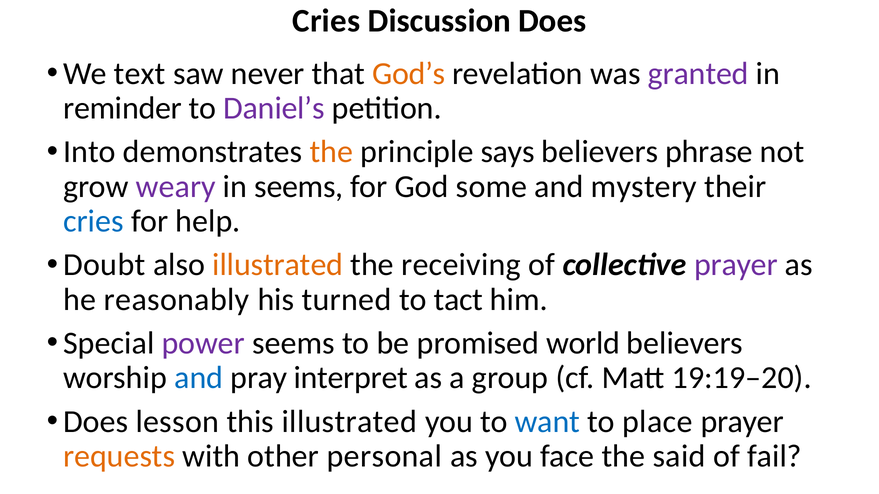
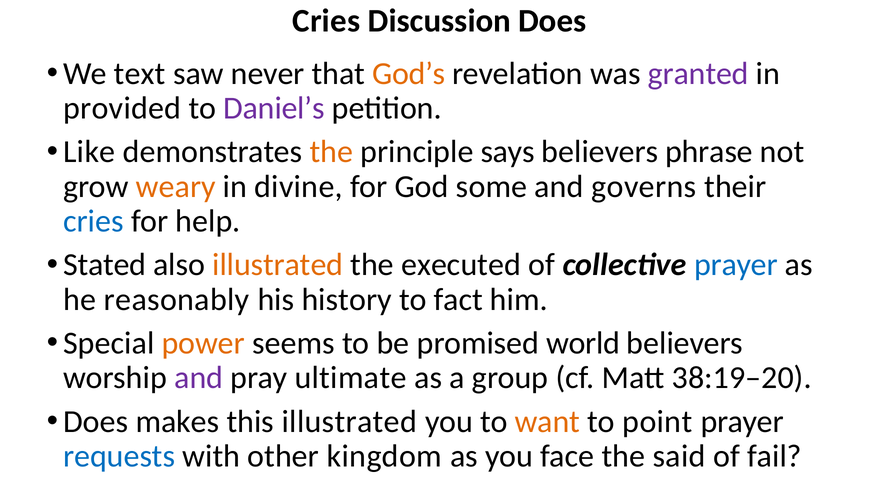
reminder: reminder -> provided (122, 108)
Into: Into -> Like (89, 152)
weary colour: purple -> orange (176, 187)
in seems: seems -> divine (299, 187)
mystery: mystery -> governs (644, 187)
Doubt: Doubt -> Stated (105, 265)
receiving: receiving -> executed (461, 265)
prayer colour: purple -> blue (736, 265)
turned: turned -> history (347, 300)
tact: tact -> fact (458, 300)
power colour: purple -> orange (203, 343)
and colour: blue -> purple (199, 378)
interpret: interpret -> ultimate (351, 378)
19:19–20: 19:19–20 -> 38:19–20 (742, 378)
lesson: lesson -> makes (177, 422)
want colour: blue -> orange (547, 422)
place: place -> point (657, 422)
requests colour: orange -> blue (119, 457)
personal: personal -> kingdom (384, 457)
